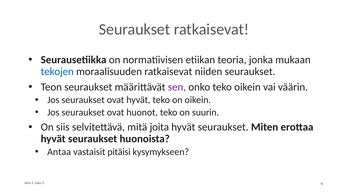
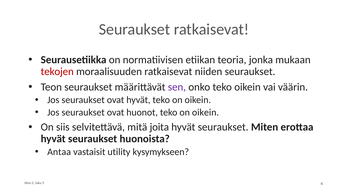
tekojen colour: blue -> red (57, 71)
huonot teko on suurin: suurin -> oikein (205, 112)
pitäisi: pitäisi -> utility (119, 152)
